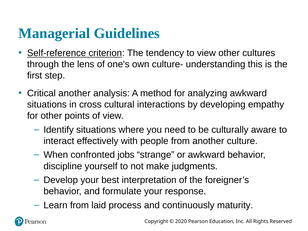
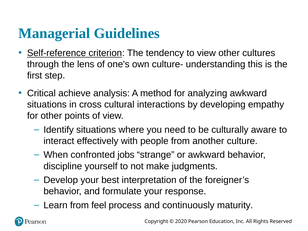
Critical another: another -> achieve (75, 93)
laid: laid -> feel (99, 205)
